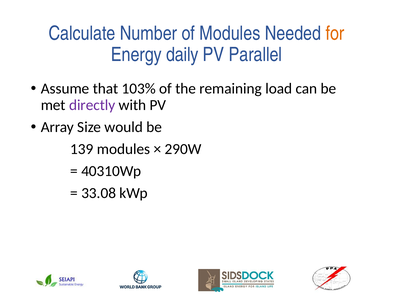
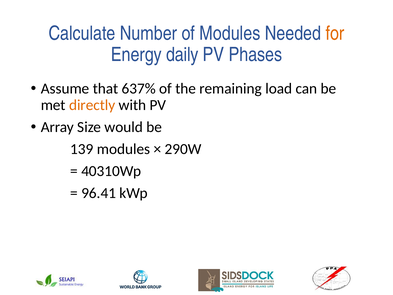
Parallel: Parallel -> Phases (255, 55)
103%: 103% -> 637% (139, 89)
directly colour: purple -> orange (92, 105)
33.08: 33.08 -> 96.41 (99, 193)
